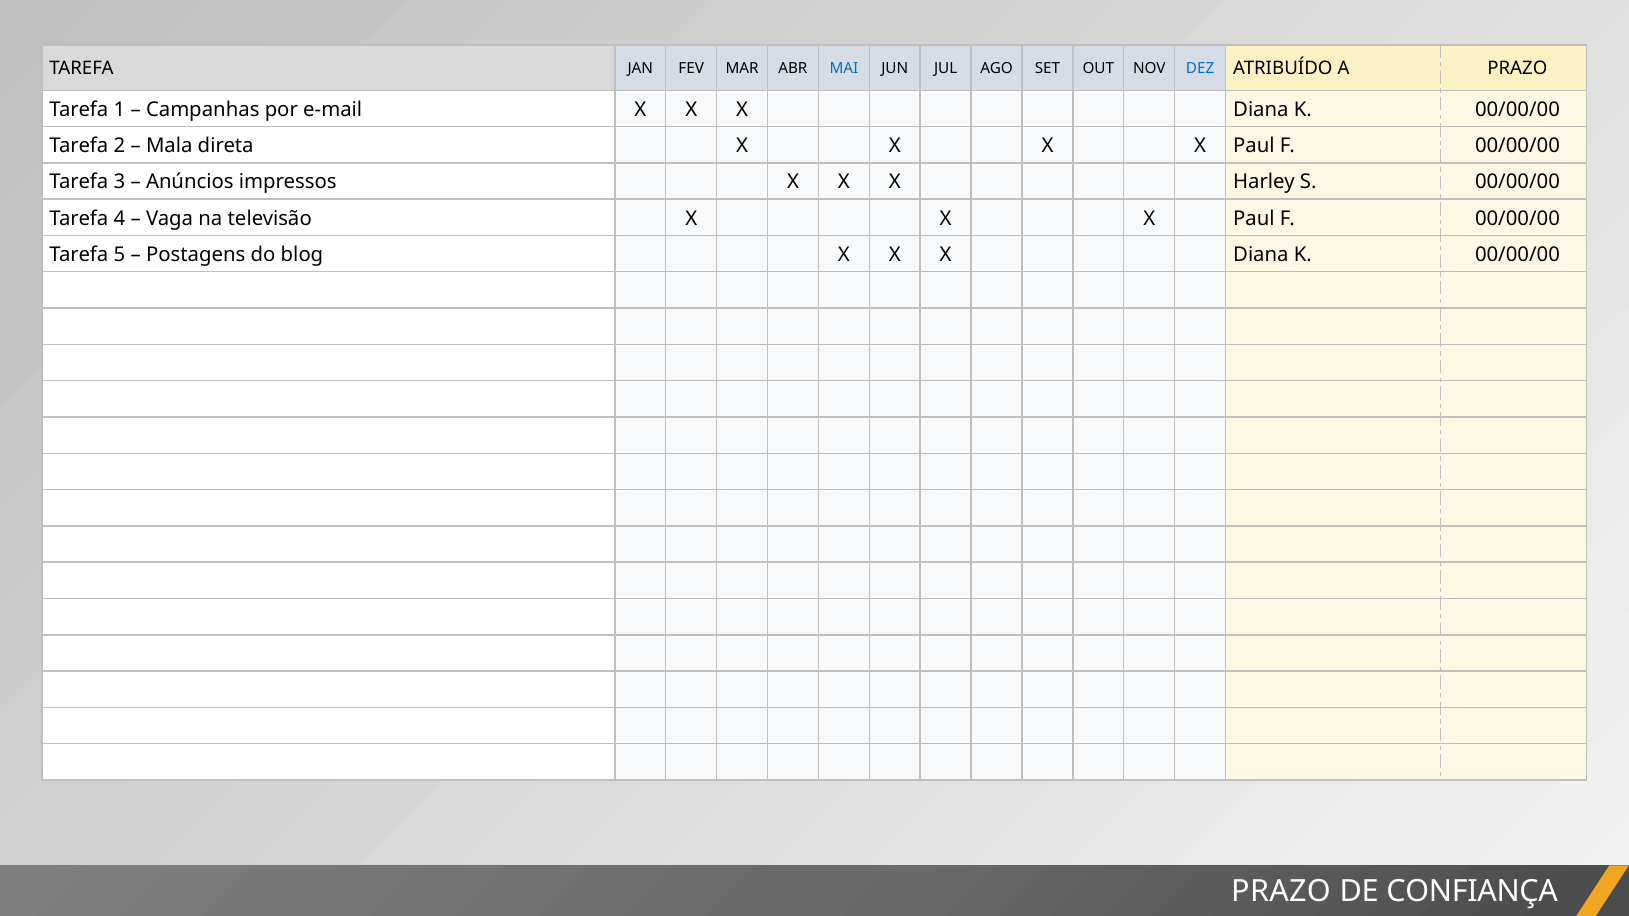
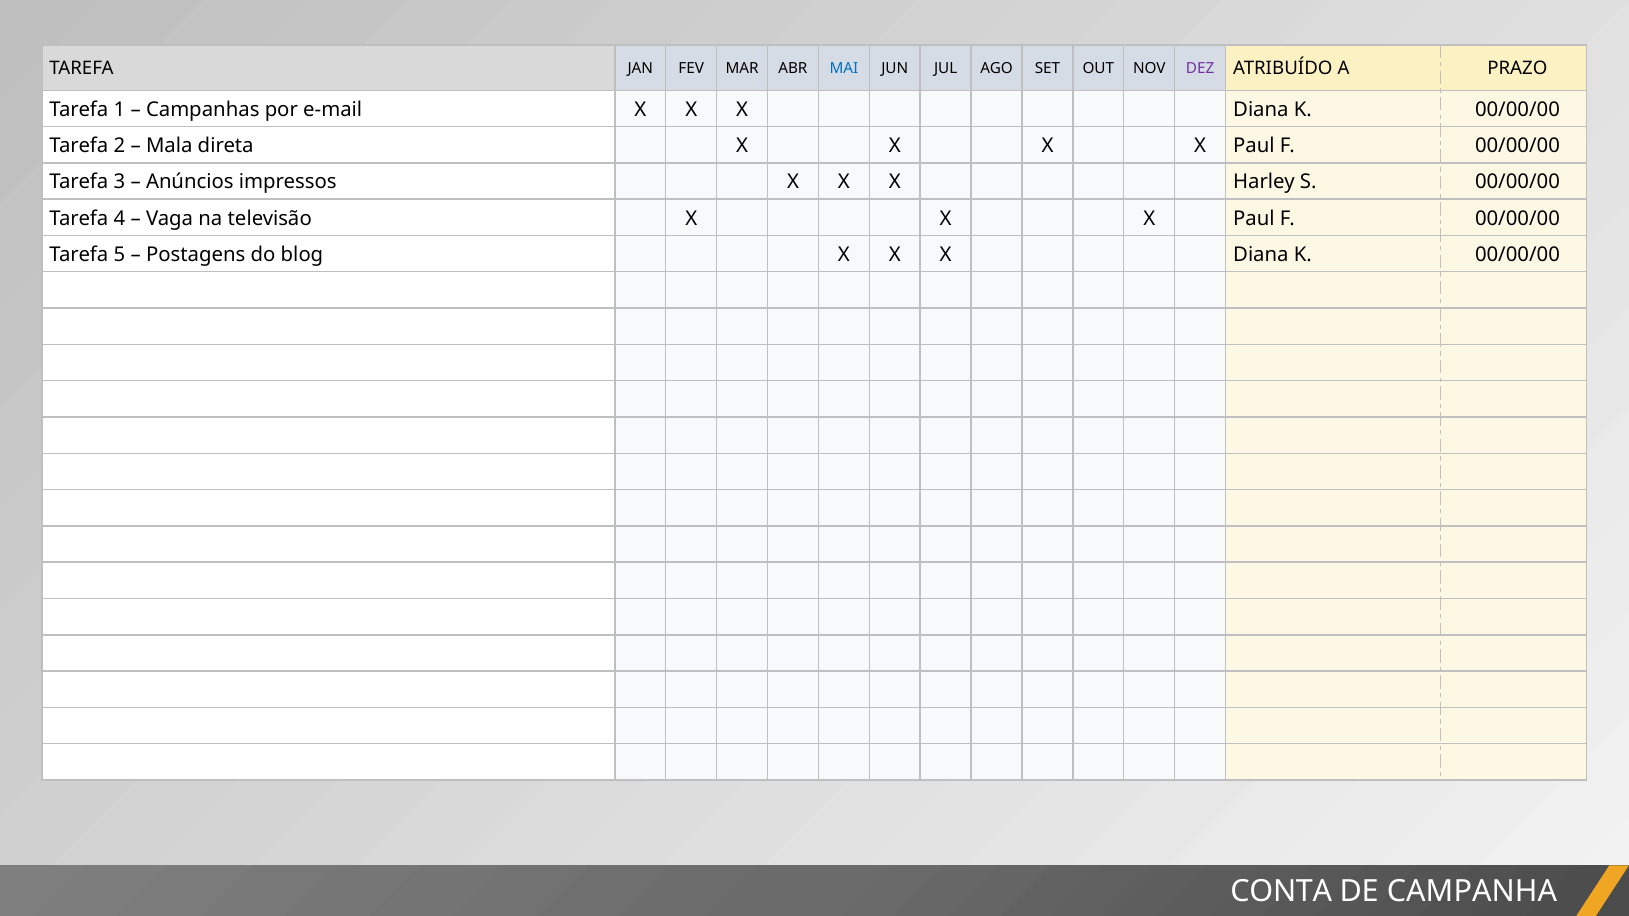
DEZ colour: blue -> purple (1200, 68)
PRAZO: PRAZO -> CONTA (1281, 892)
CONFIANÇA: CONFIANÇA -> CAMPANHA (1472, 892)
